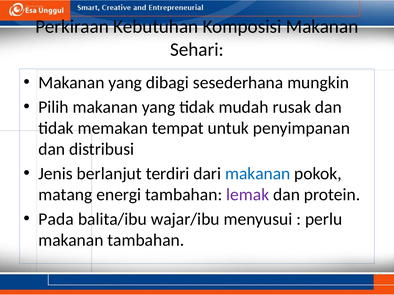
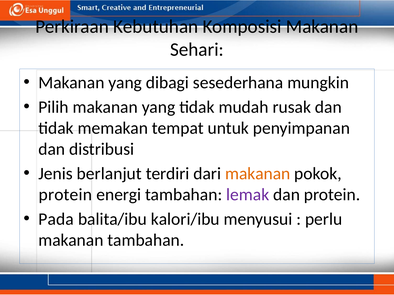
makanan colour: blue -> orange (258, 174)
matang: matang -> protein (65, 195)
wajar/ibu: wajar/ibu -> kalori/ibu (185, 219)
